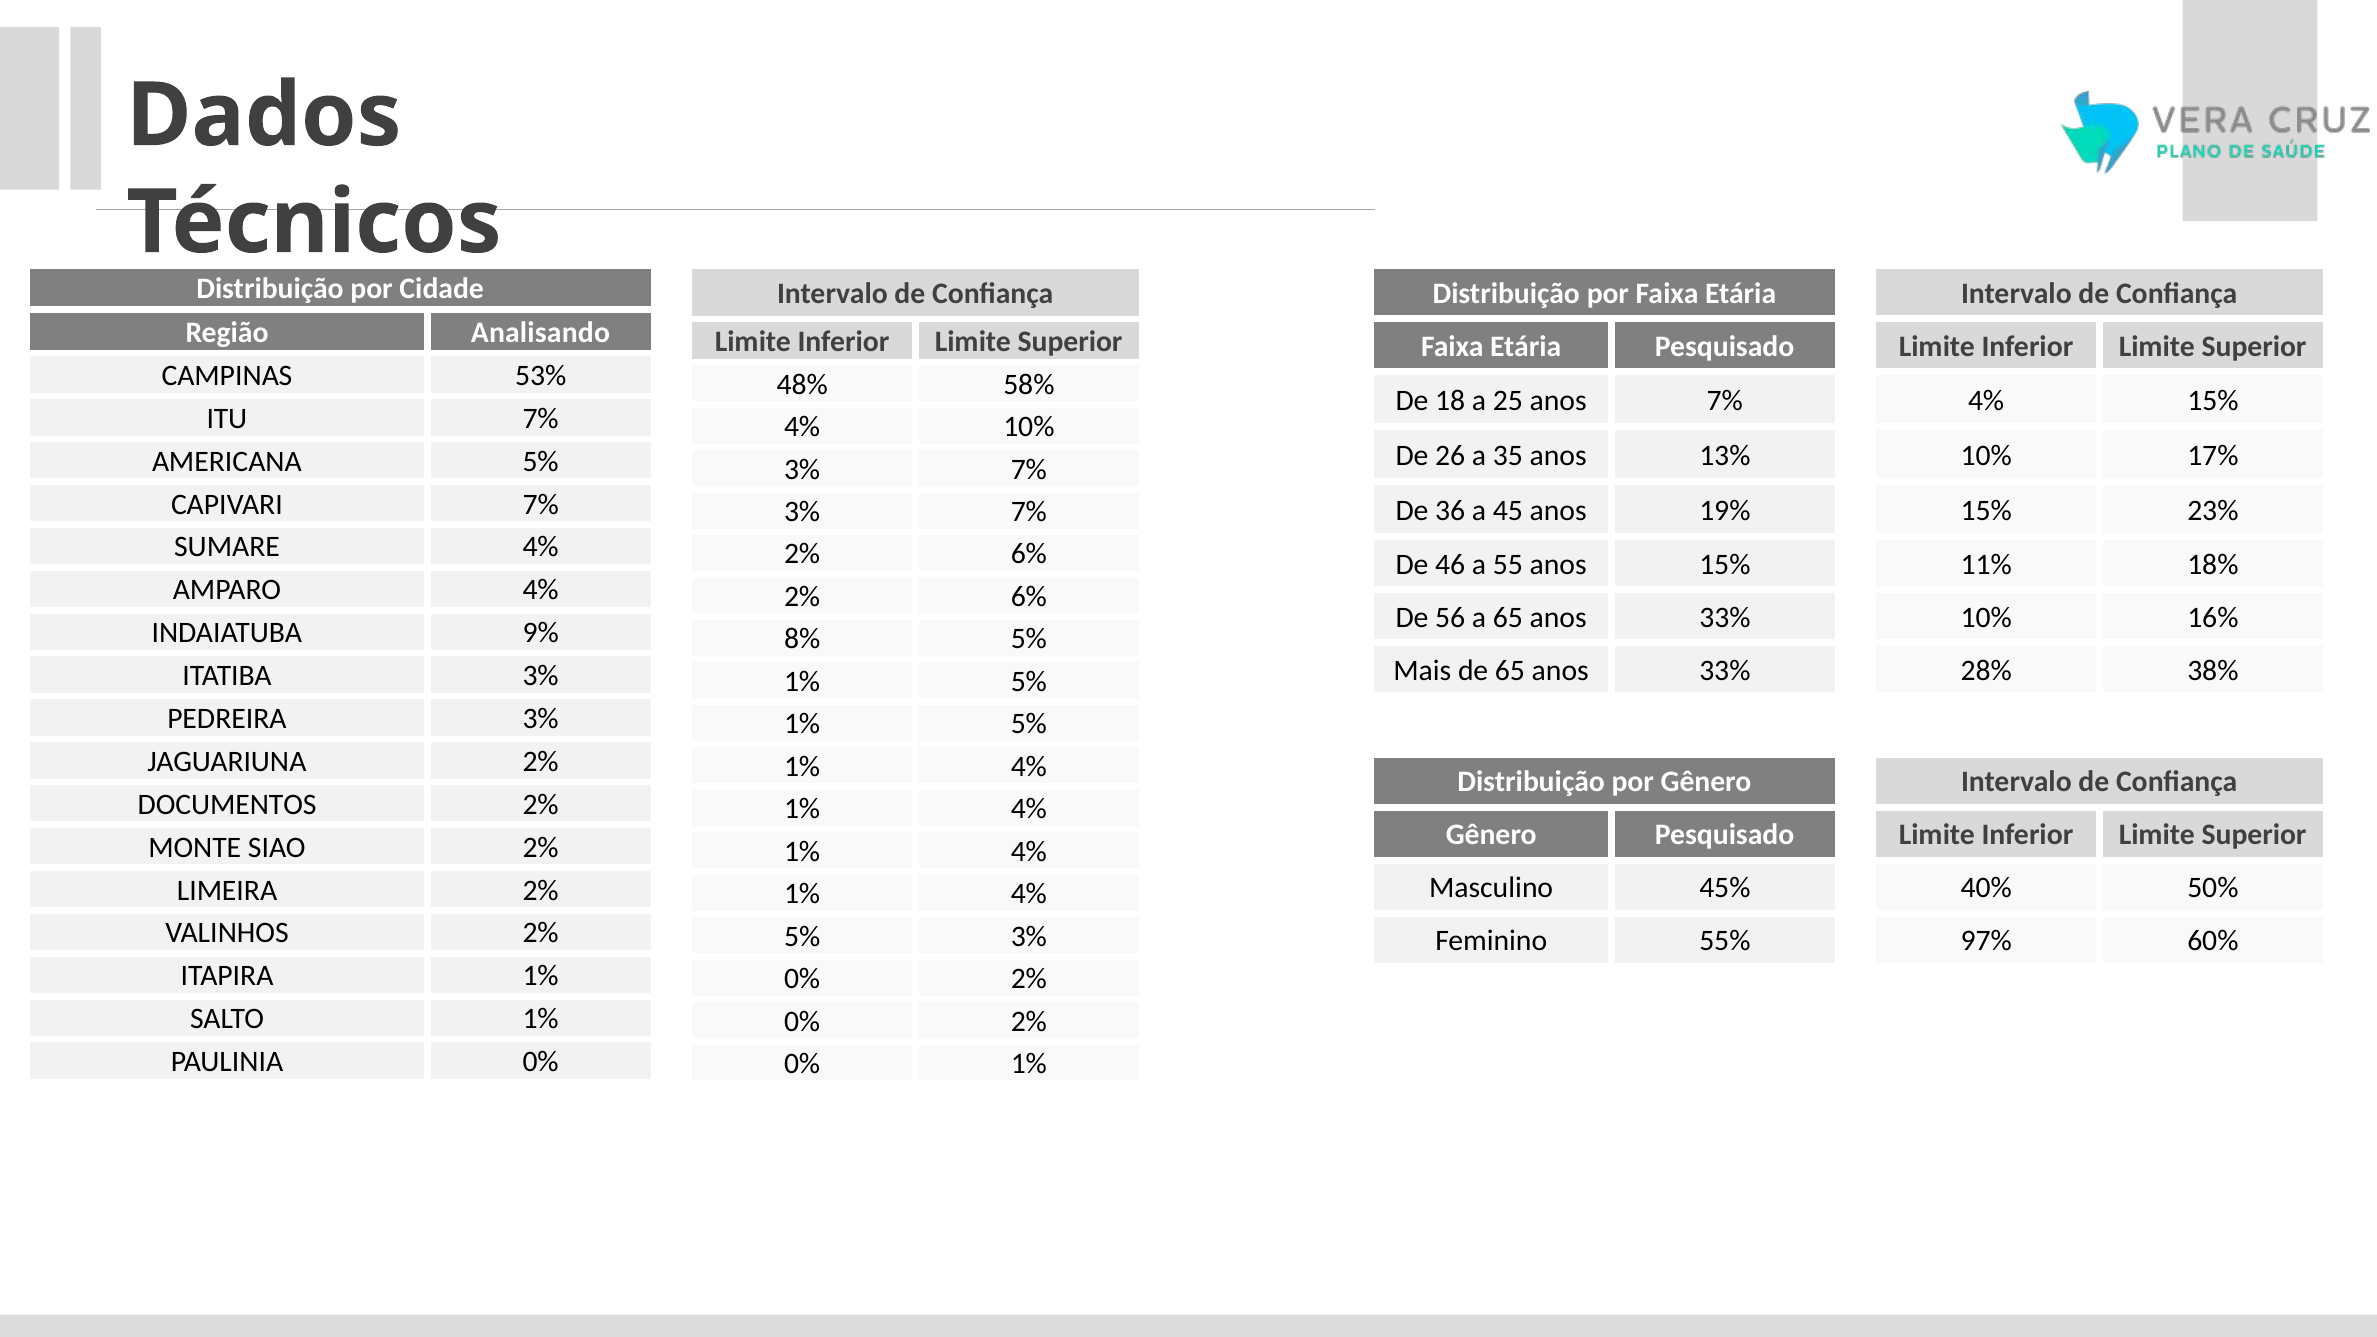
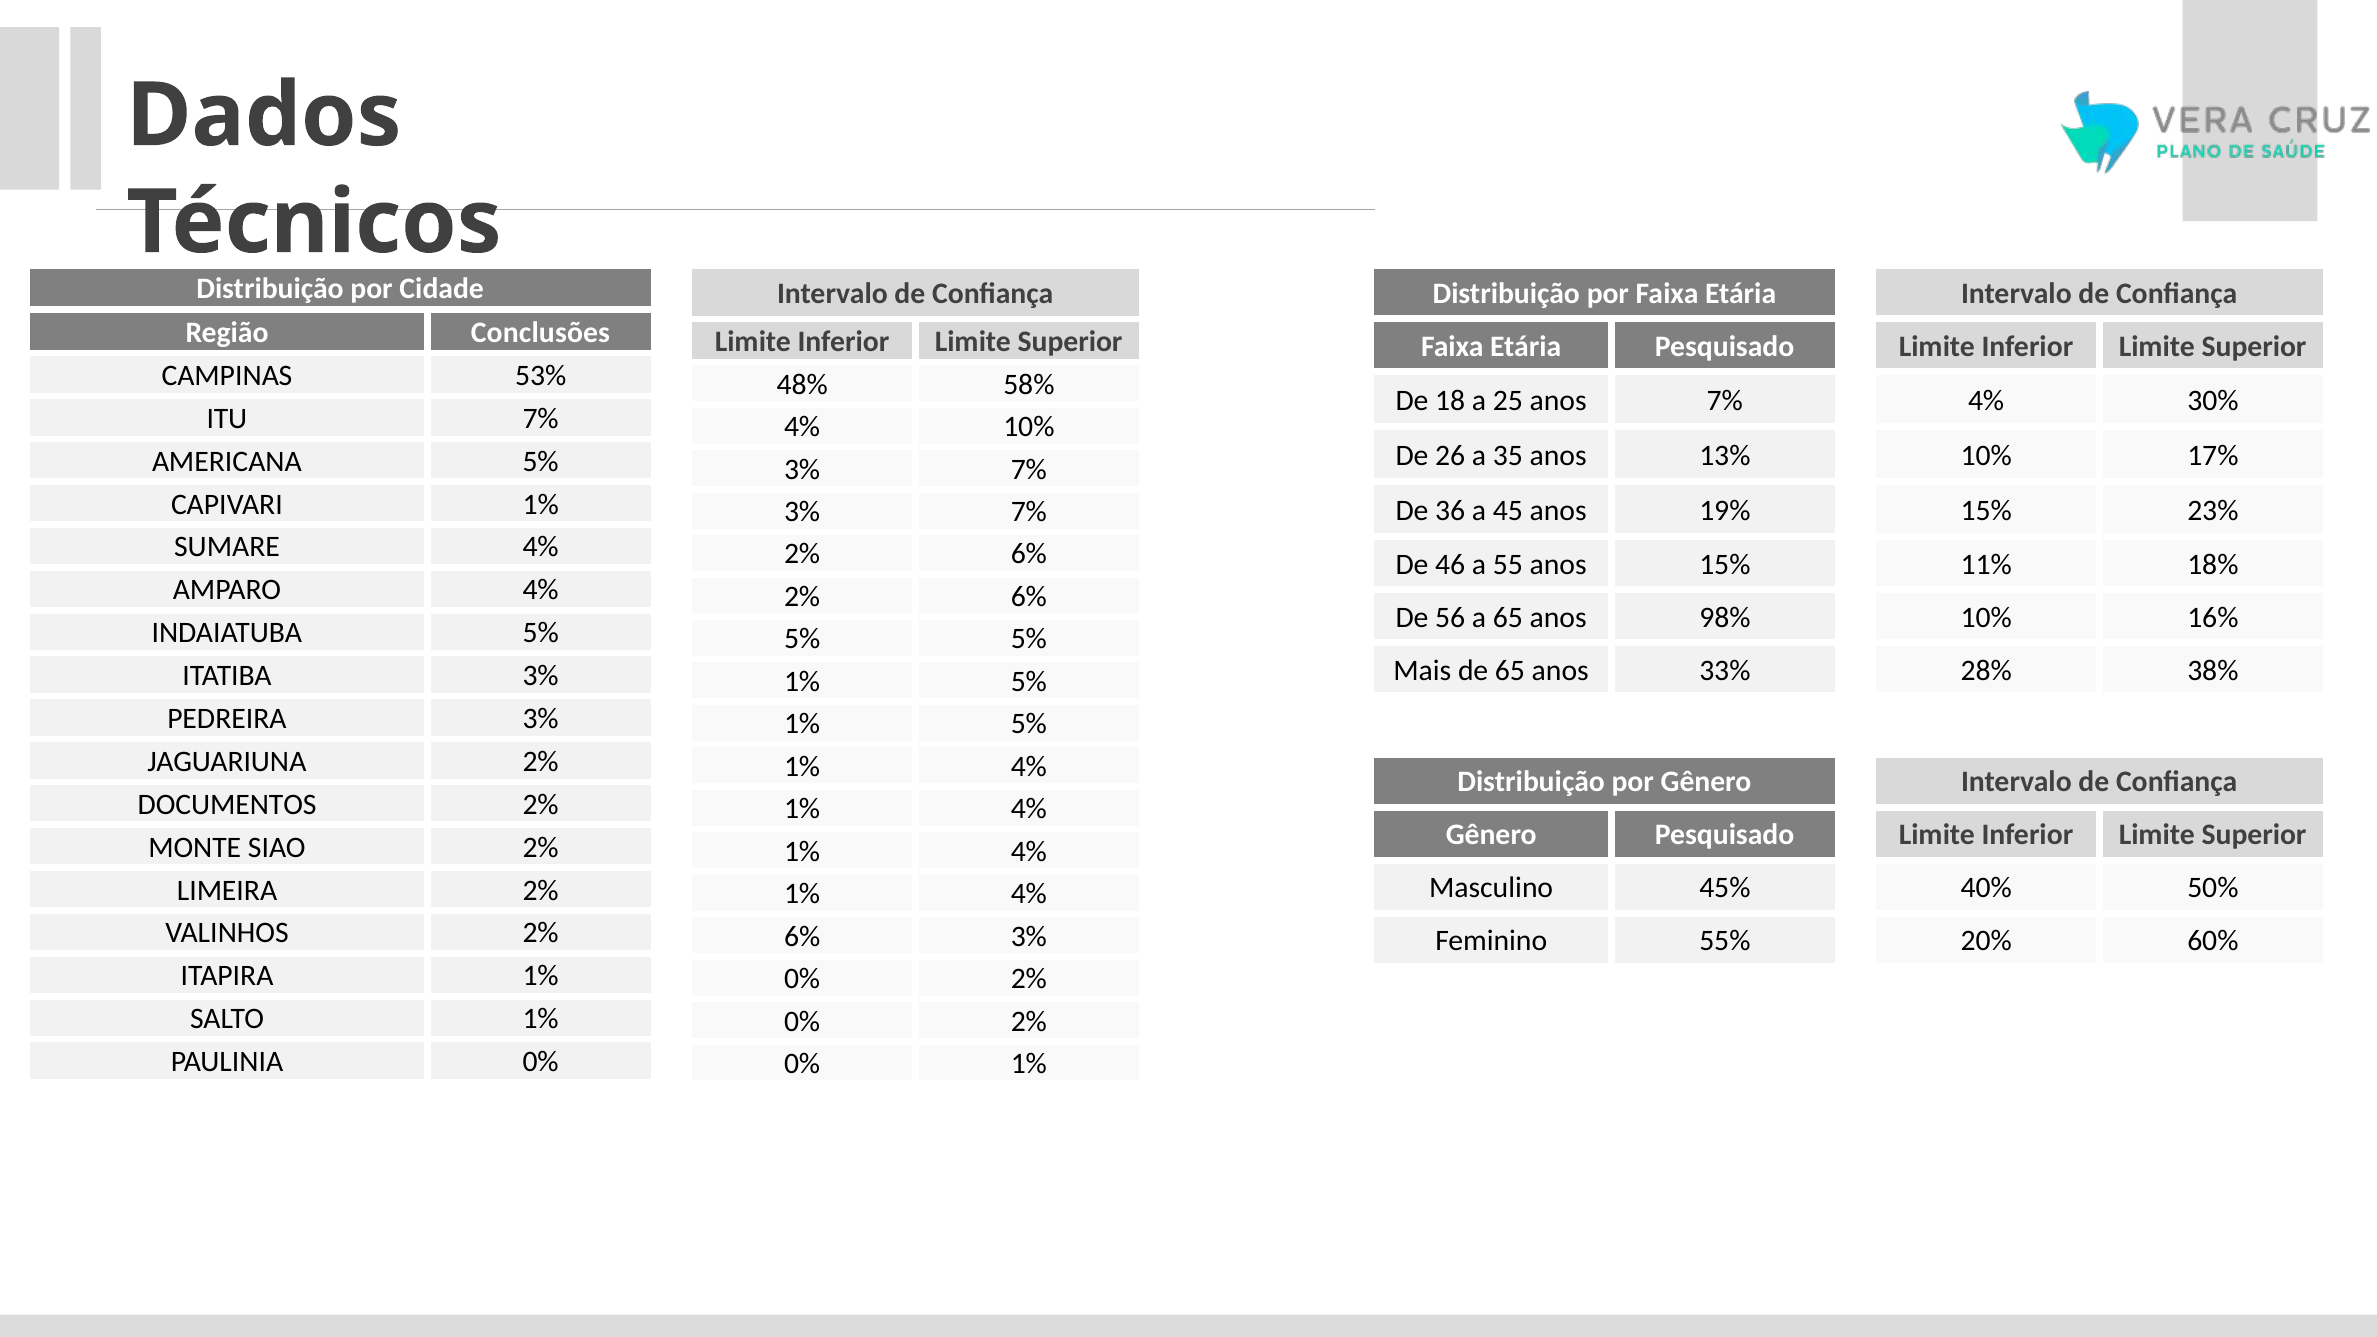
Analisando: Analisando -> Conclusões (540, 332)
4% 15%: 15% -> 30% (2213, 400)
CAPIVARI 7%: 7% -> 1% (541, 504)
a 65 anos 33%: 33% -> 98% (1725, 617)
INDAIATUBA 9%: 9% -> 5% (541, 633)
8%: 8% -> 5% (802, 639)
5%: 5% -> 6% (802, 936)
97%: 97% -> 20% (1986, 941)
